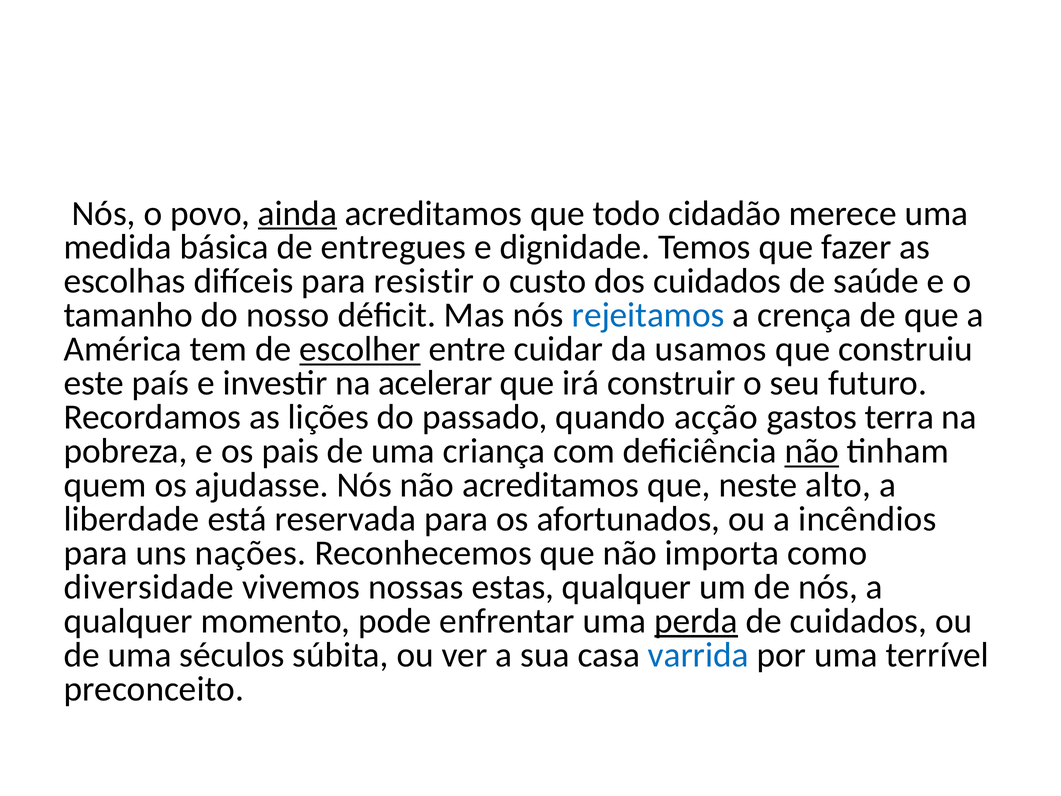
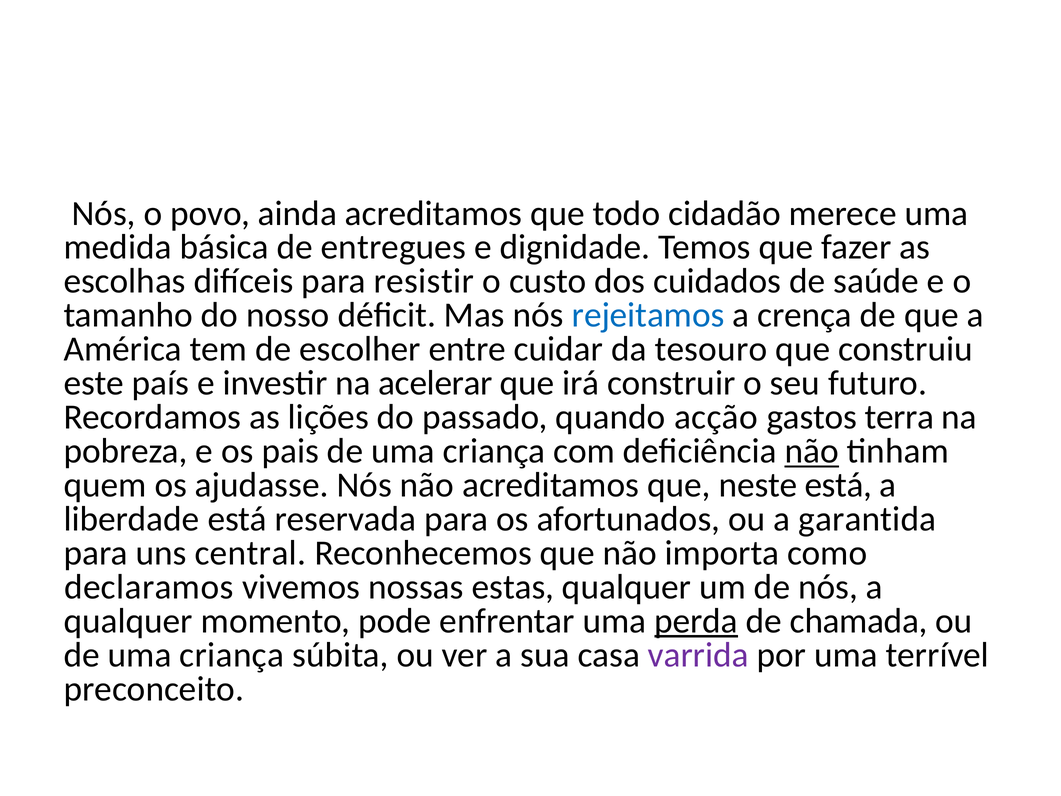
ainda underline: present -> none (297, 213)
escolher underline: present -> none (360, 349)
usamos: usamos -> tesouro (711, 349)
neste alto: alto -> está (838, 485)
incêndios: incêndios -> garantida (867, 519)
nações: nações -> central (250, 553)
diversidade: diversidade -> declaramos (149, 587)
de cuidados: cuidados -> chamada (859, 621)
séculos: séculos -> criança (232, 655)
varrida colour: blue -> purple (698, 655)
